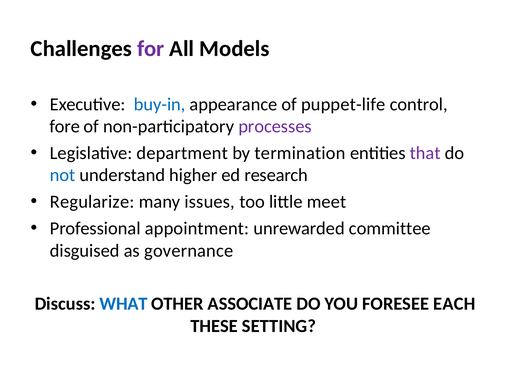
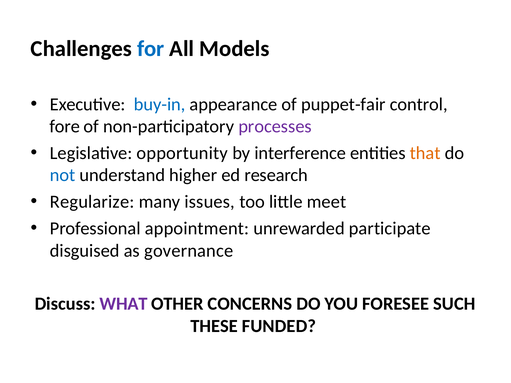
for colour: purple -> blue (151, 49)
puppet-life: puppet-life -> puppet-fair (343, 104)
department: department -> opportunity (182, 153)
termination: termination -> interference (300, 153)
that colour: purple -> orange (425, 153)
committee: committee -> participate (390, 229)
WHAT colour: blue -> purple (124, 304)
ASSOCIATE: ASSOCIATE -> CONCERNS (250, 304)
EACH: EACH -> SUCH (454, 304)
SETTING: SETTING -> FUNDED (279, 326)
